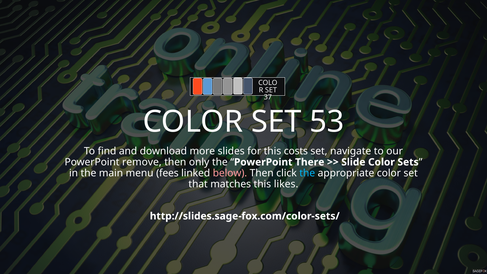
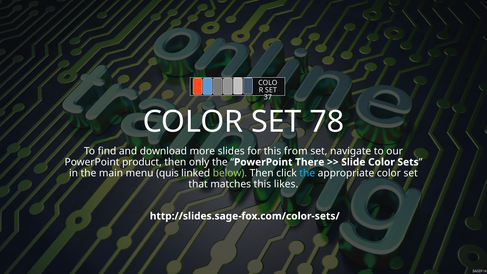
53: 53 -> 78 (327, 122)
costs: costs -> from (296, 151)
remove: remove -> product (142, 162)
fees: fees -> quis (167, 173)
below colour: pink -> light green (230, 173)
